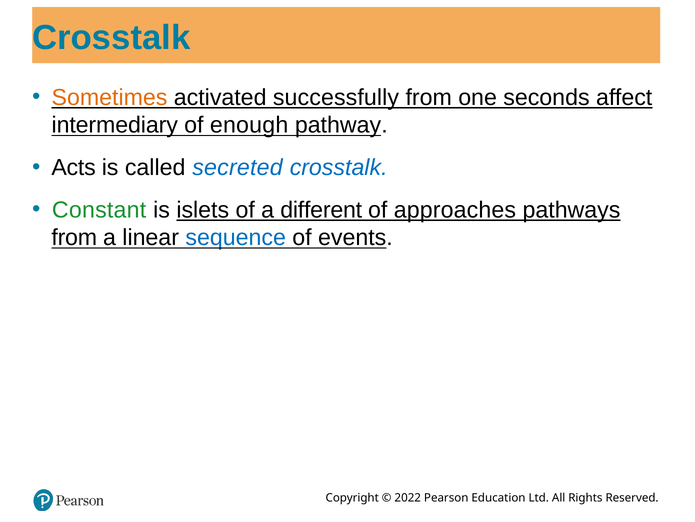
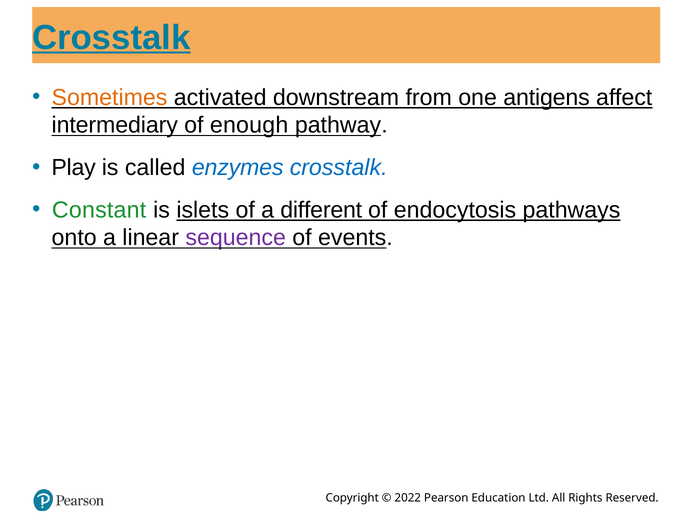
Crosstalk underline: none -> present (111, 37)
successfully: successfully -> downstream (336, 97)
seconds: seconds -> antigens (547, 97)
Acts: Acts -> Play (74, 167)
secreted: secreted -> enzymes (238, 167)
approaches: approaches -> endocytosis (455, 210)
from: from -> onto (74, 237)
sequence colour: blue -> purple (236, 237)
